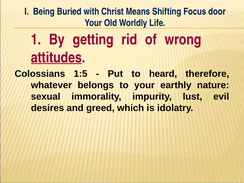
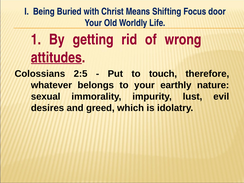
1:5: 1:5 -> 2:5 (81, 74)
heard: heard -> touch (163, 74)
